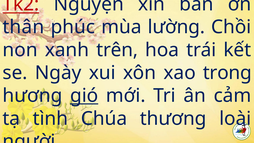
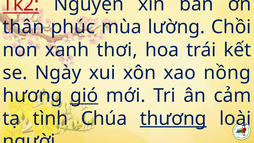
trên: trên -> thơi (117, 50)
trong: trong -> nồng (227, 73)
thương underline: none -> present (173, 118)
